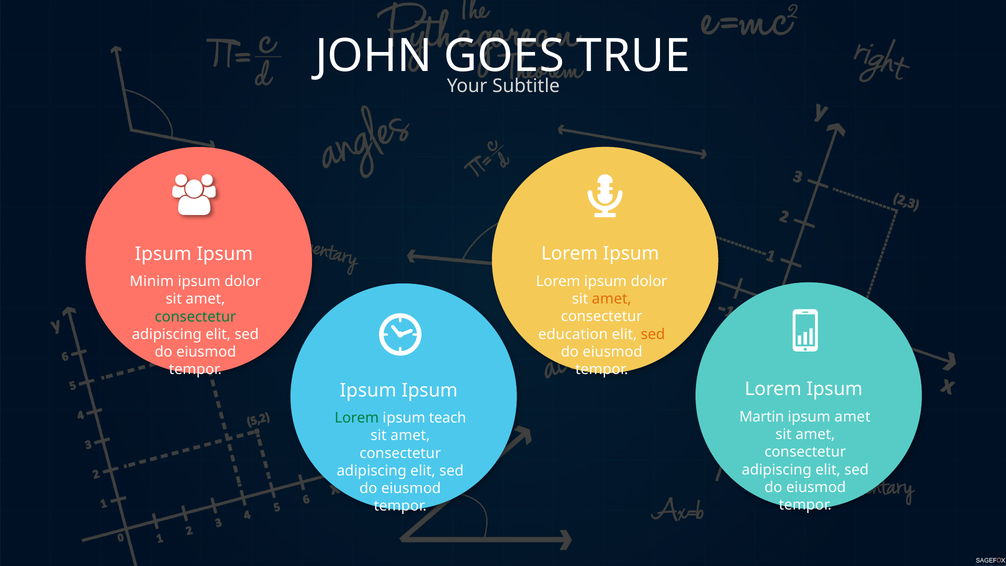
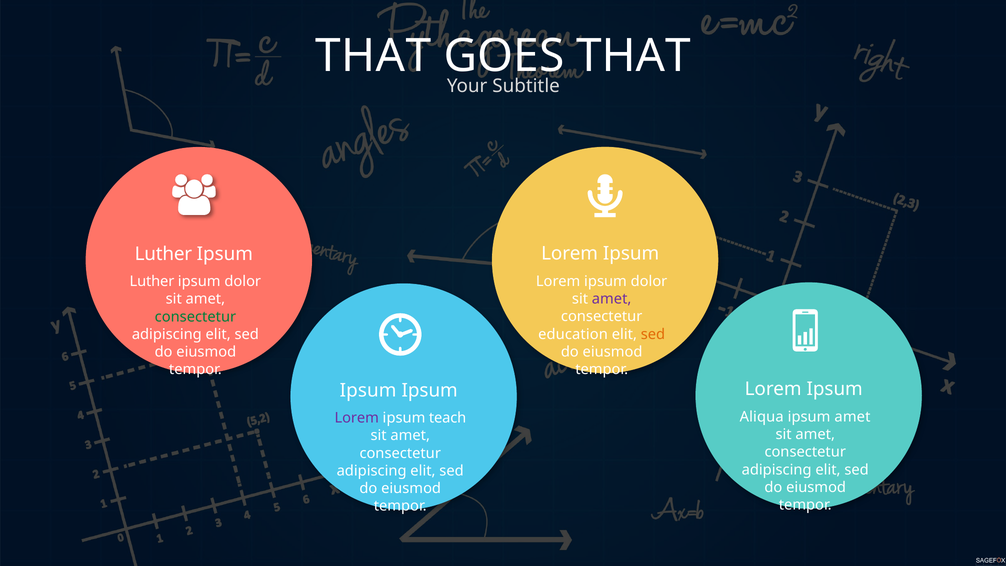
JOHN: JOHN -> THAT (373, 56)
TRUE: TRUE -> THAT (634, 56)
Ipsum: Ipsum -> Luther (163, 254)
Minim: Minim -> Luther (152, 281)
amet colour: orange -> purple (612, 299)
Martin: Martin -> Aliqua (762, 417)
Lorem colour: green -> purple (357, 418)
